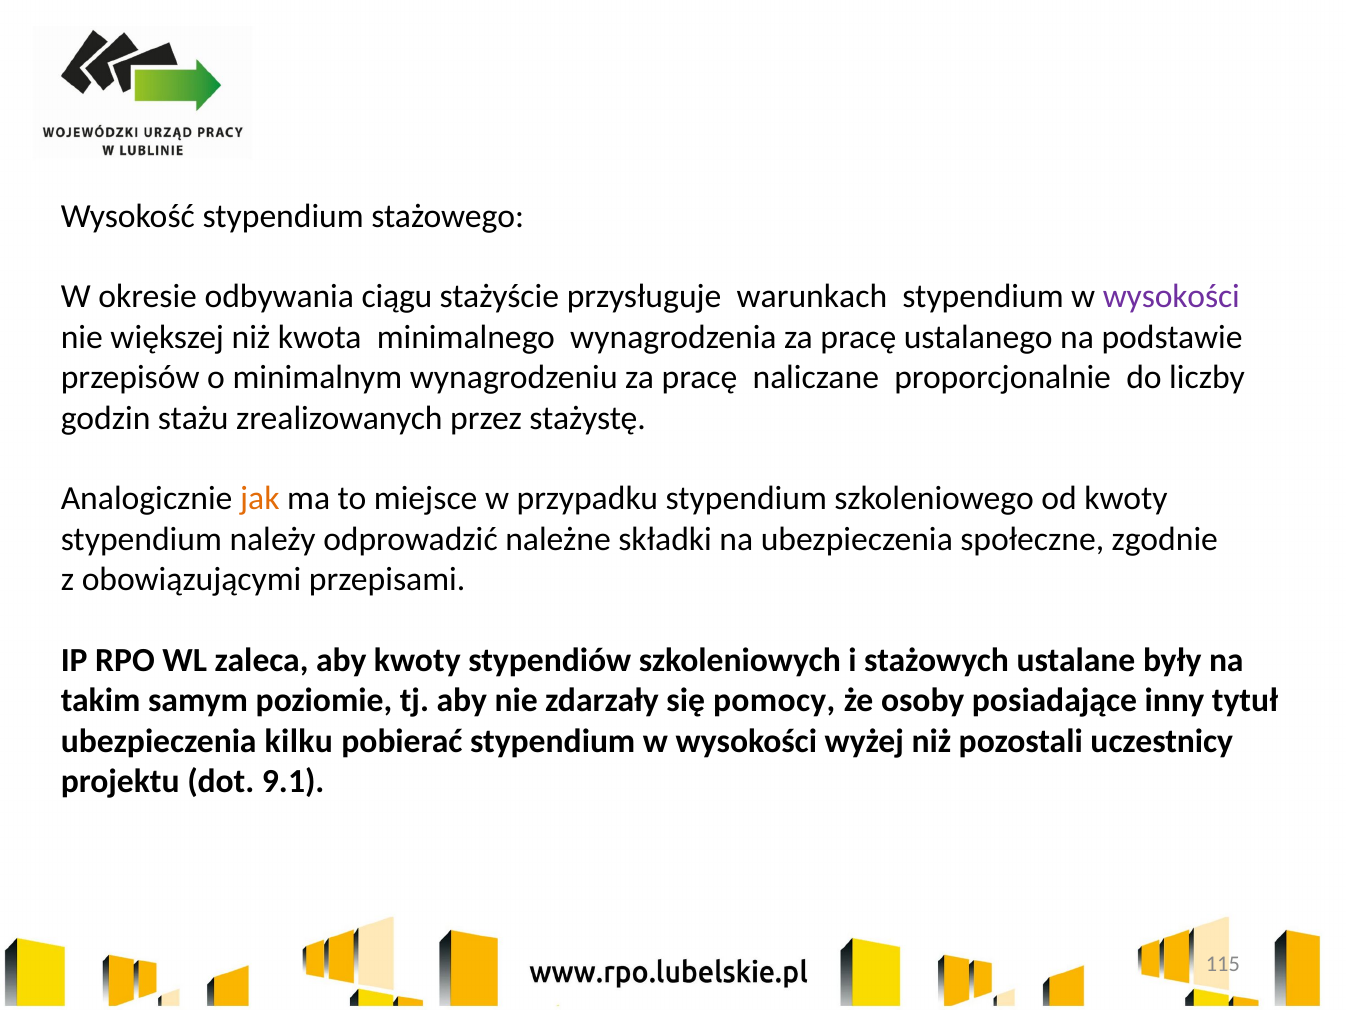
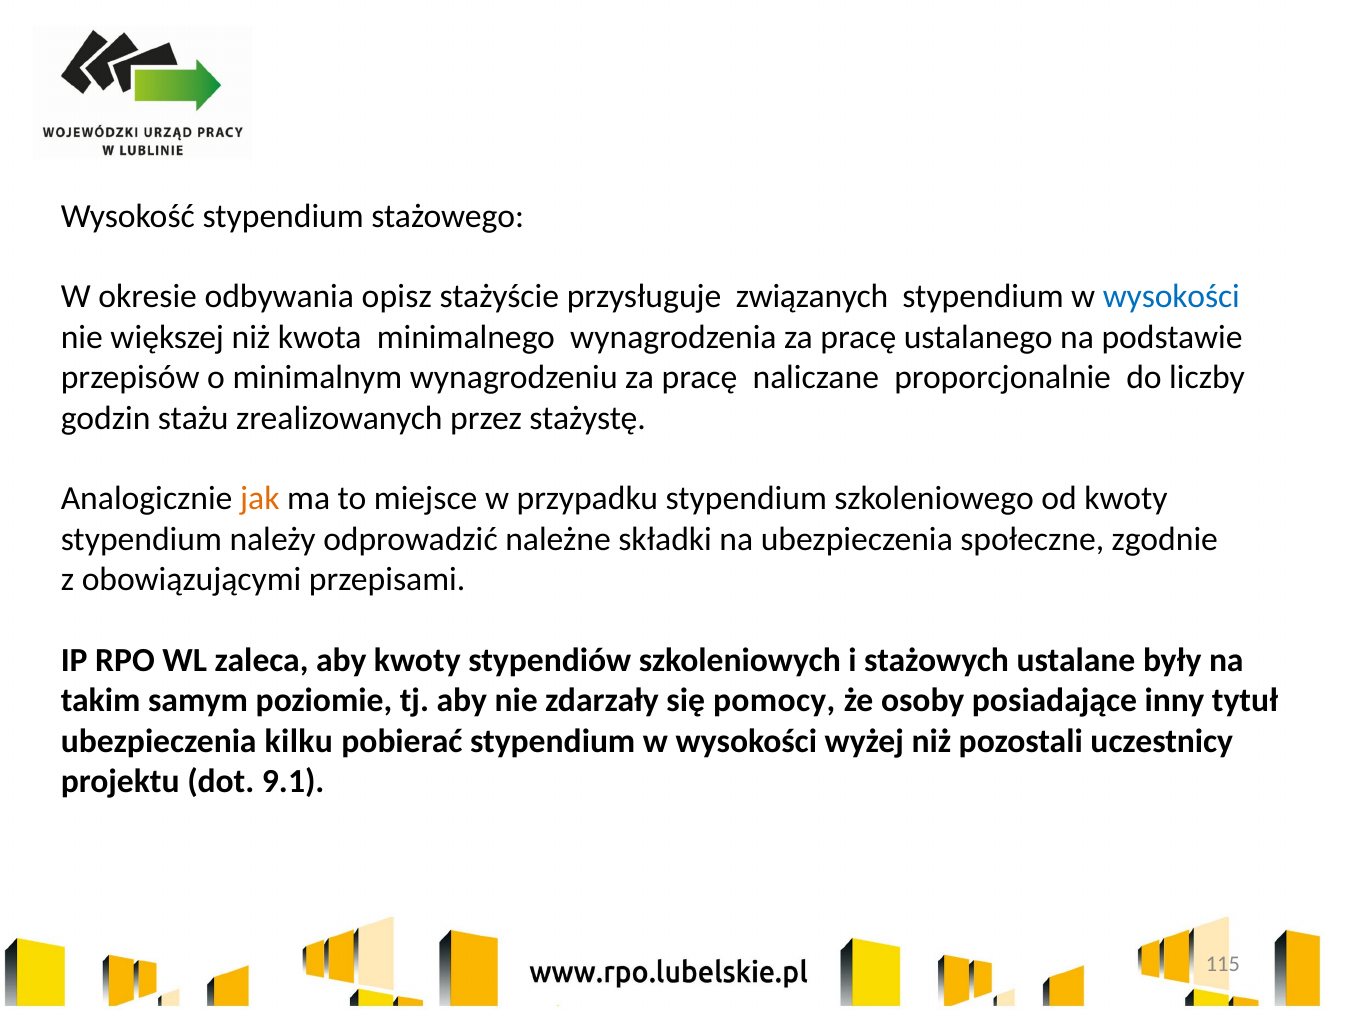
ciągu: ciągu -> opisz (397, 297)
warunkach: warunkach -> związanych (812, 297)
wysokości colour: purple -> blue (1171, 297)
